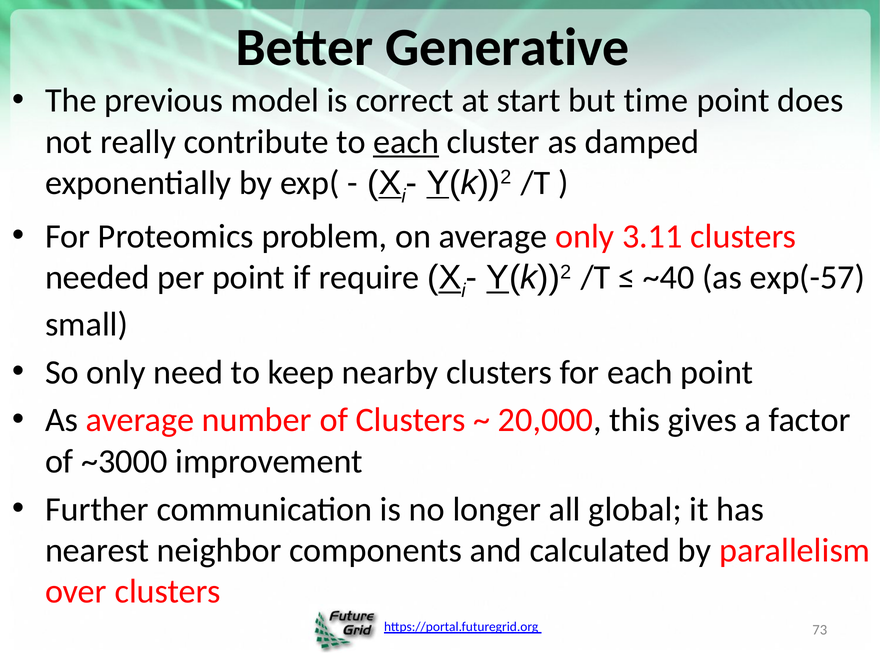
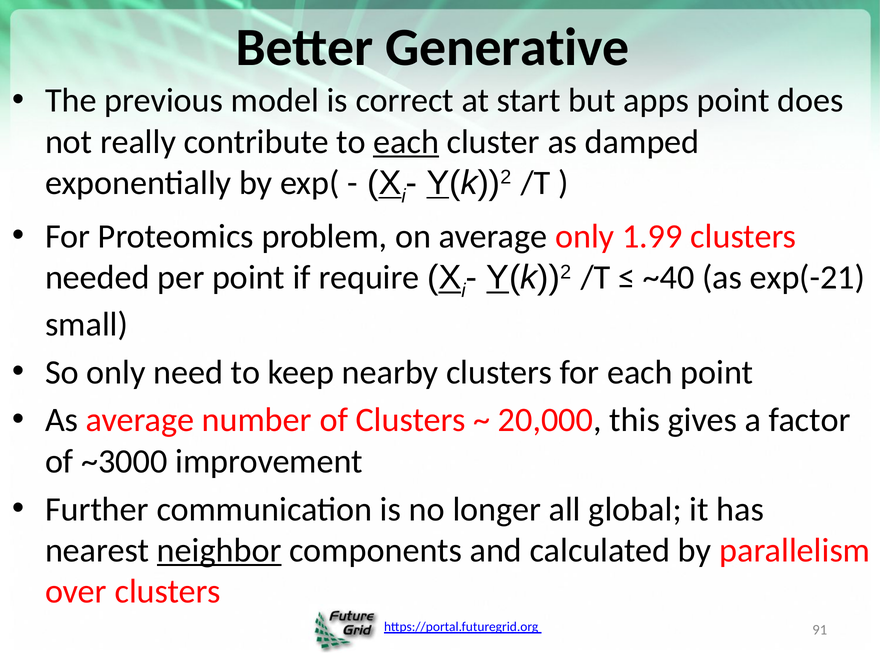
time: time -> apps (656, 101)
3.11: 3.11 -> 1.99 (652, 236)
exp(-57: exp(-57 -> exp(-21 (807, 278)
neighbor underline: none -> present (219, 550)
73: 73 -> 91 (820, 630)
